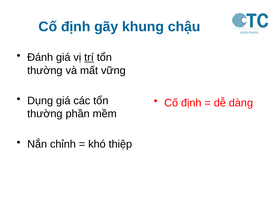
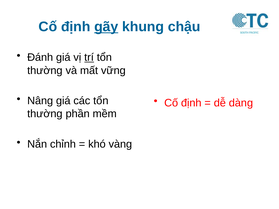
gãy underline: none -> present (106, 27)
Dụng: Dụng -> Nâng (40, 101)
thiệp: thiệp -> vàng (120, 144)
